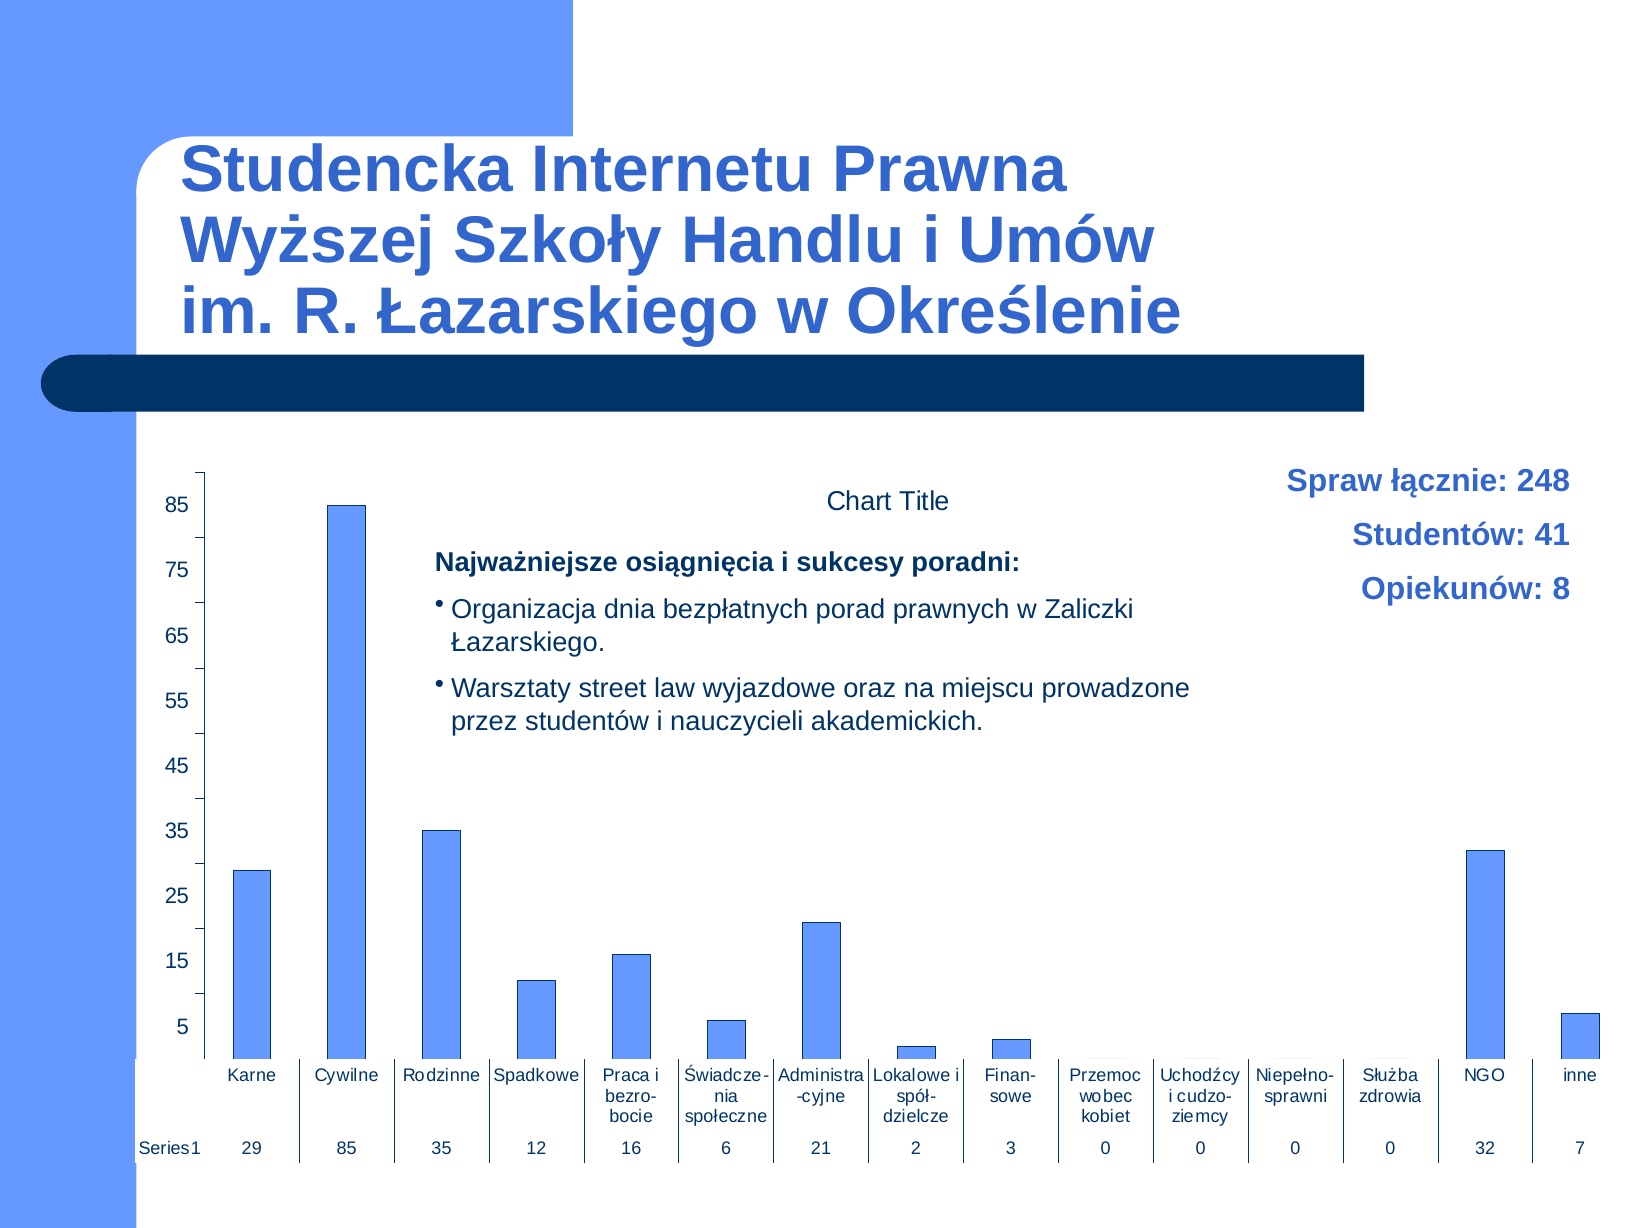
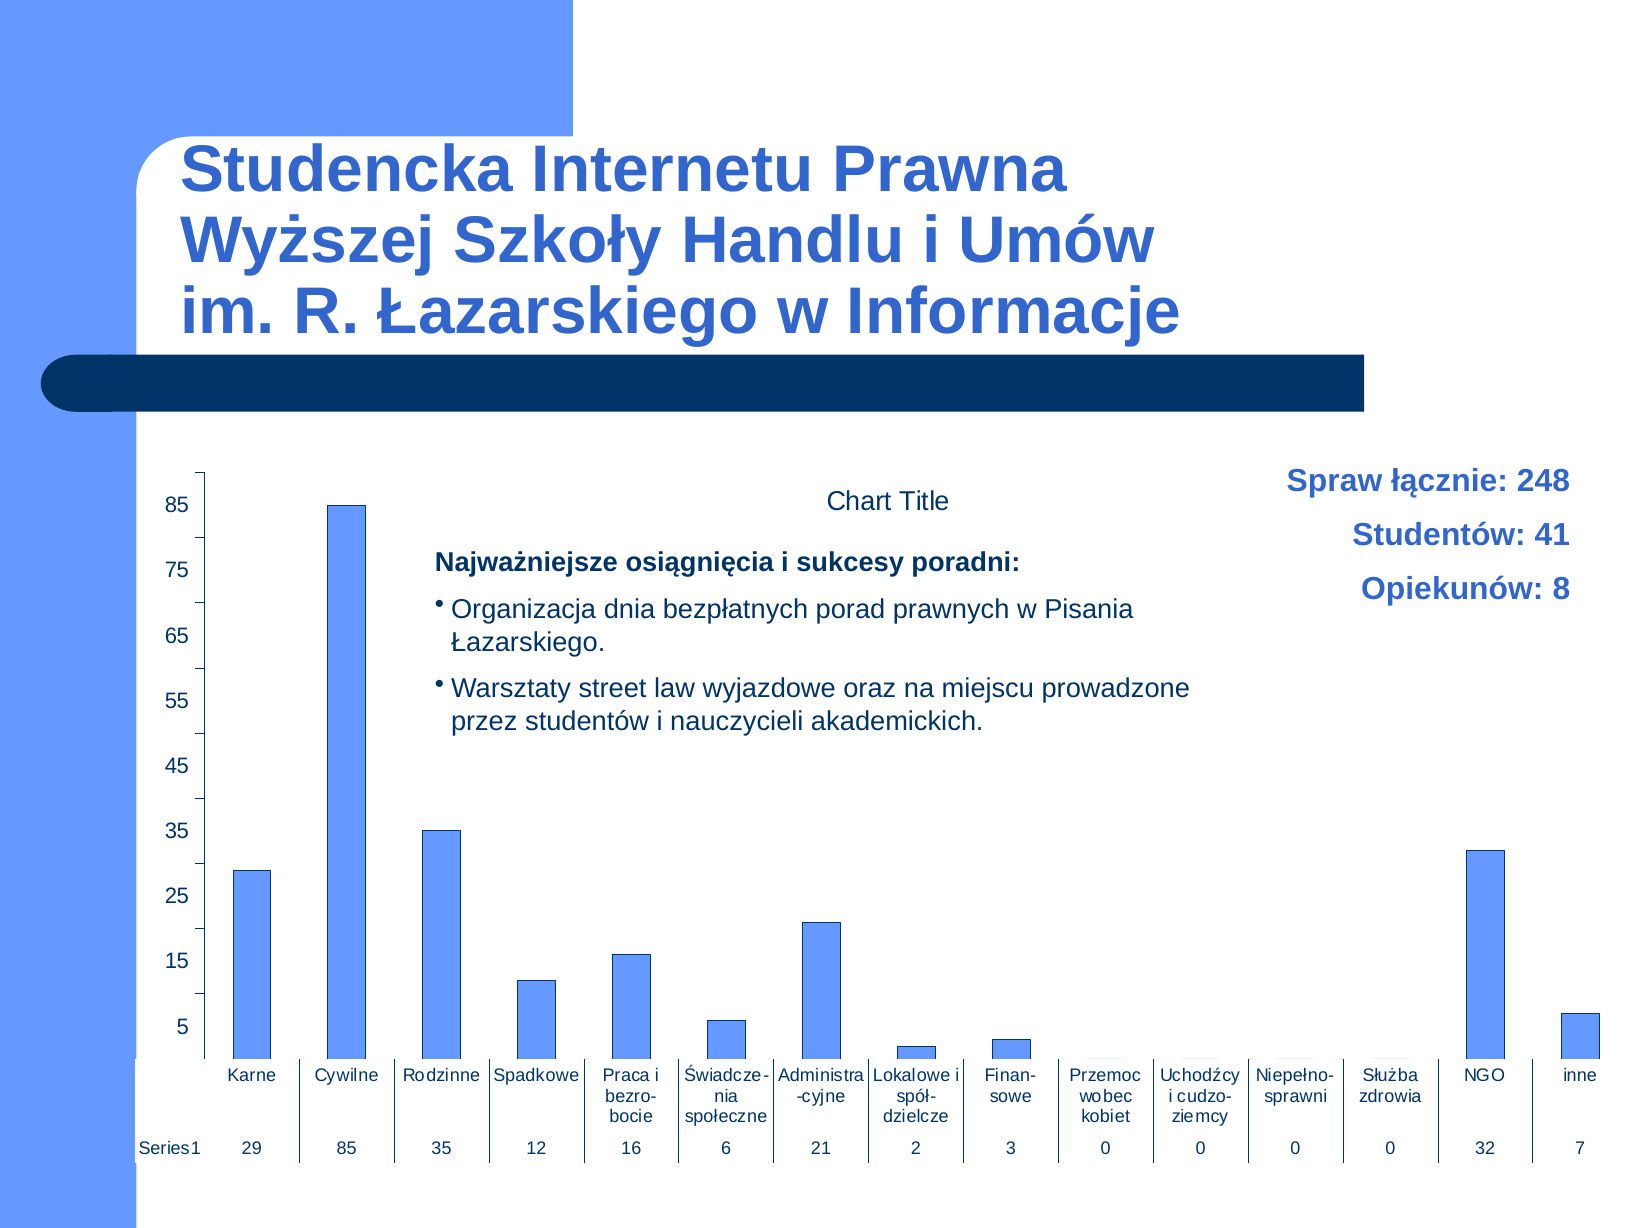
Określenie: Określenie -> Informacje (1014, 312)
Zaliczki: Zaliczki -> Pisania (1089, 609)
